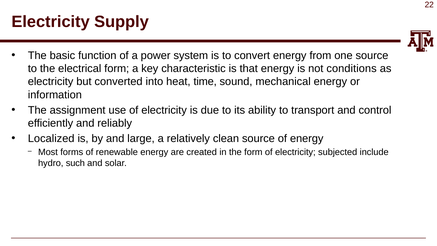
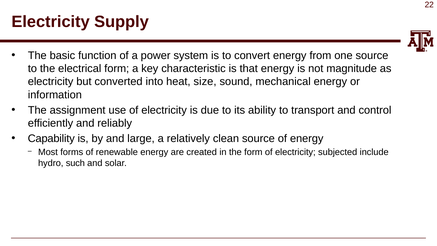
conditions: conditions -> magnitude (352, 68)
time: time -> size (205, 82)
Localized: Localized -> Capability (51, 138)
